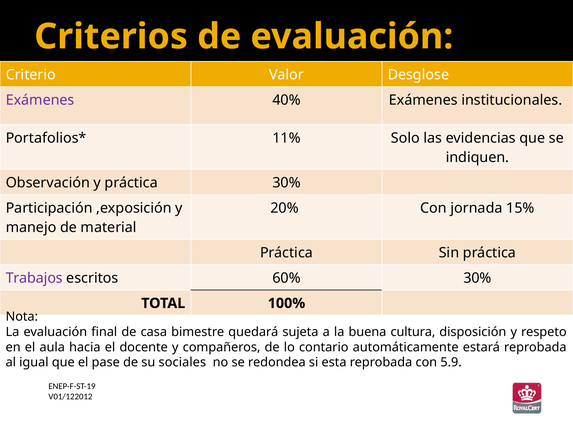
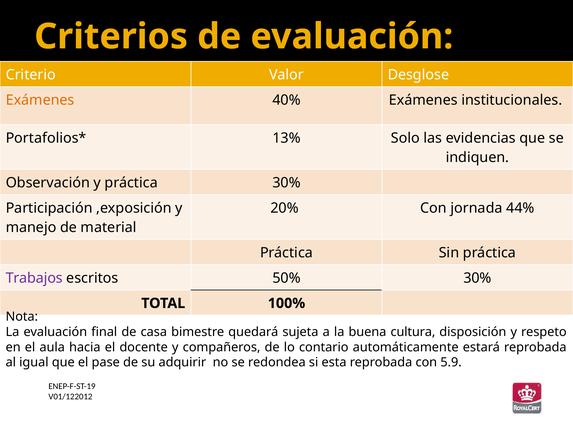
Exámenes colour: purple -> orange (40, 100)
11%: 11% -> 13% (286, 138)
15%: 15% -> 44% (520, 208)
60%: 60% -> 50% (286, 278)
sociales: sociales -> adquirir (182, 362)
